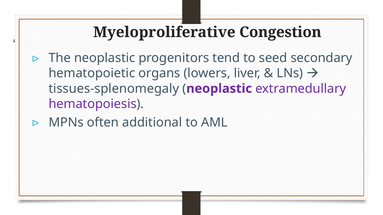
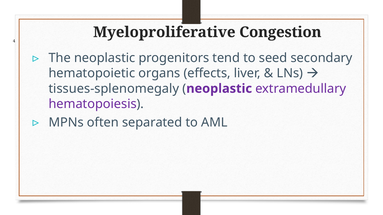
lowers: lowers -> effects (207, 73)
additional: additional -> separated (152, 123)
